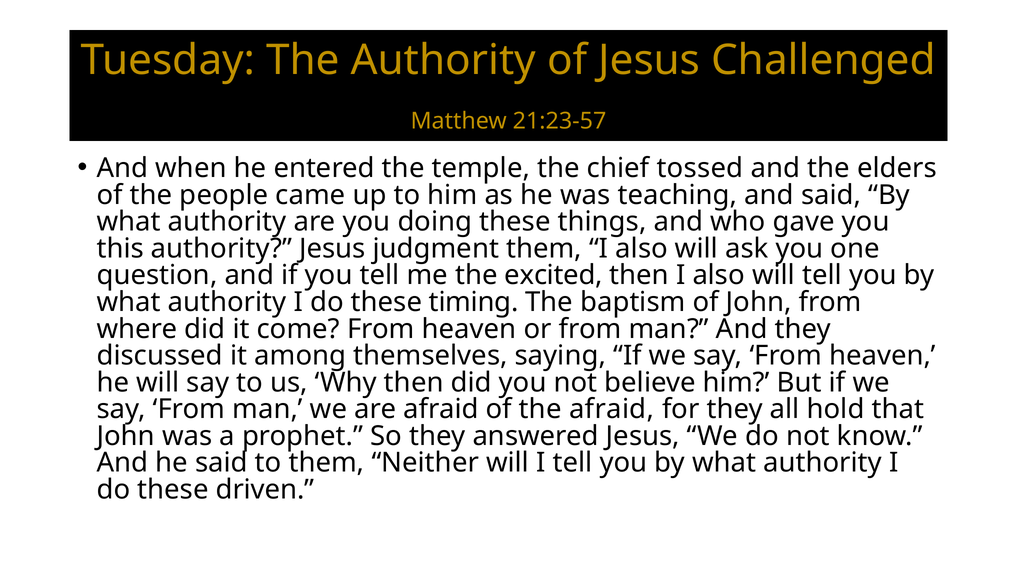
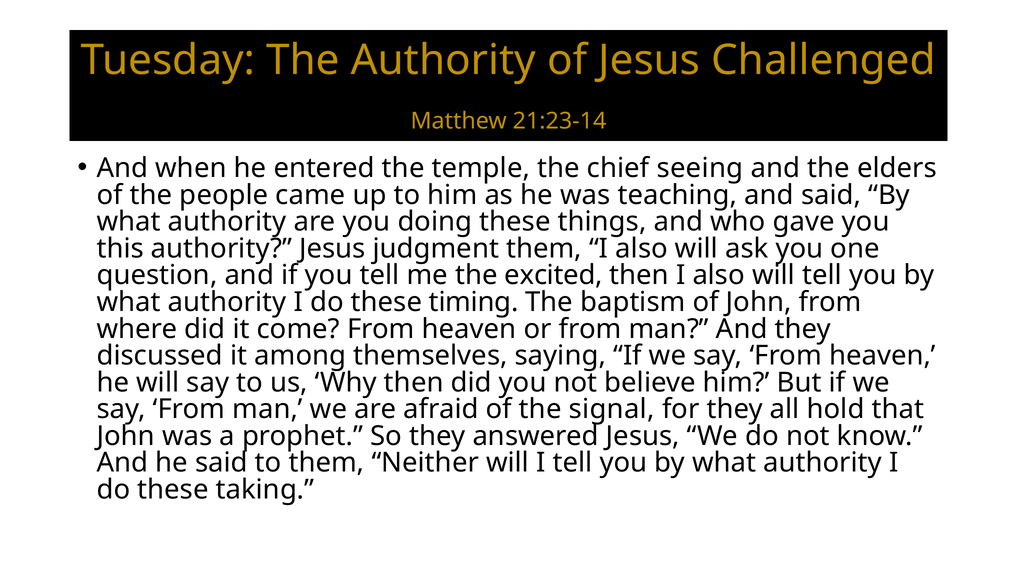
21:23-57: 21:23-57 -> 21:23-14 (560, 121)
tossed: tossed -> seeing (700, 168)
the afraid: afraid -> signal (612, 409)
driven: driven -> taking (265, 489)
